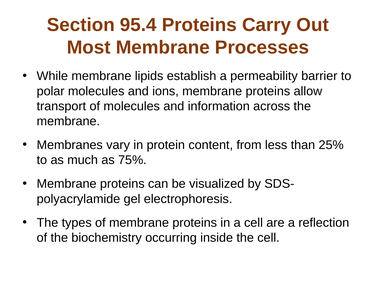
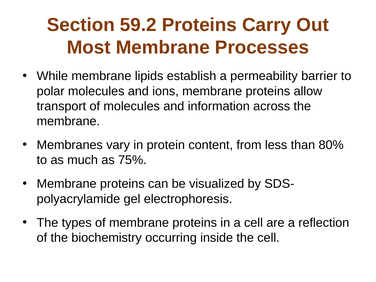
95.4: 95.4 -> 59.2 (138, 25)
25%: 25% -> 80% (331, 145)
